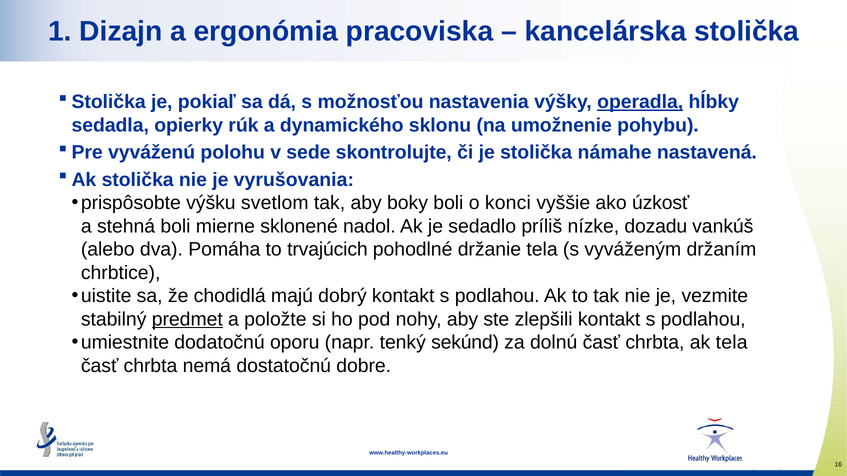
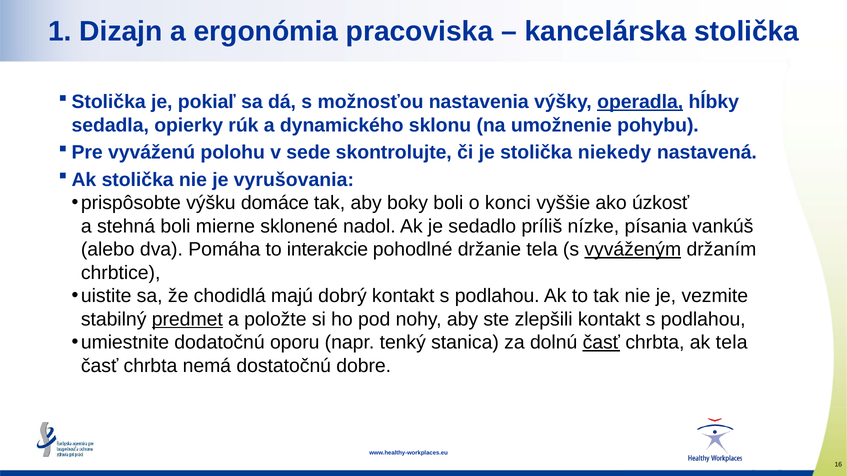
námahe: námahe -> niekedy (615, 153)
svetlom: svetlom -> domáce (275, 203)
dozadu: dozadu -> písania (656, 226)
trvajúcich: trvajúcich -> interakcie (327, 250)
vyváženým underline: none -> present (633, 250)
sekúnd: sekúnd -> stanica (465, 343)
časť underline: none -> present (601, 343)
